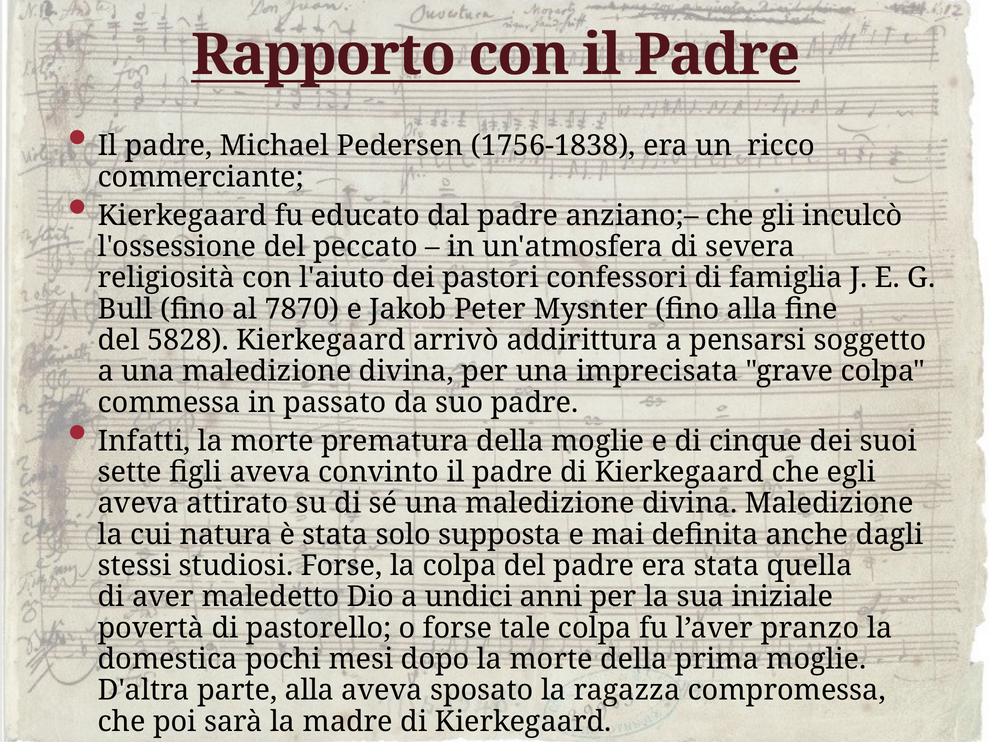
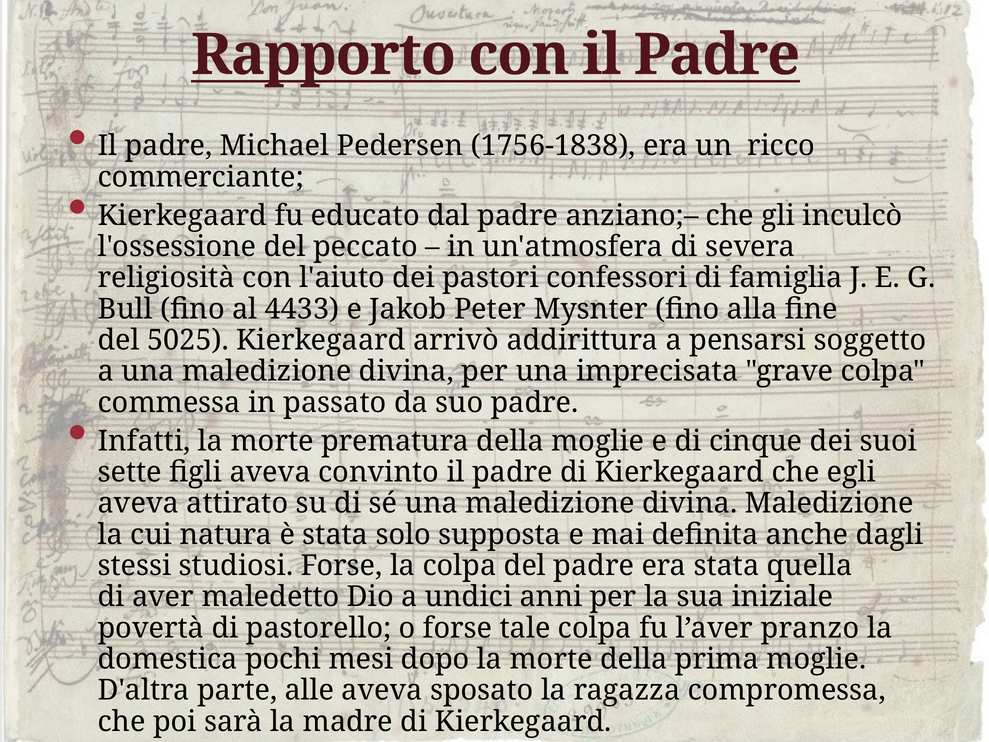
7870: 7870 -> 4433 (302, 309)
5828: 5828 -> 5025 (188, 340)
parte alla: alla -> alle (309, 690)
